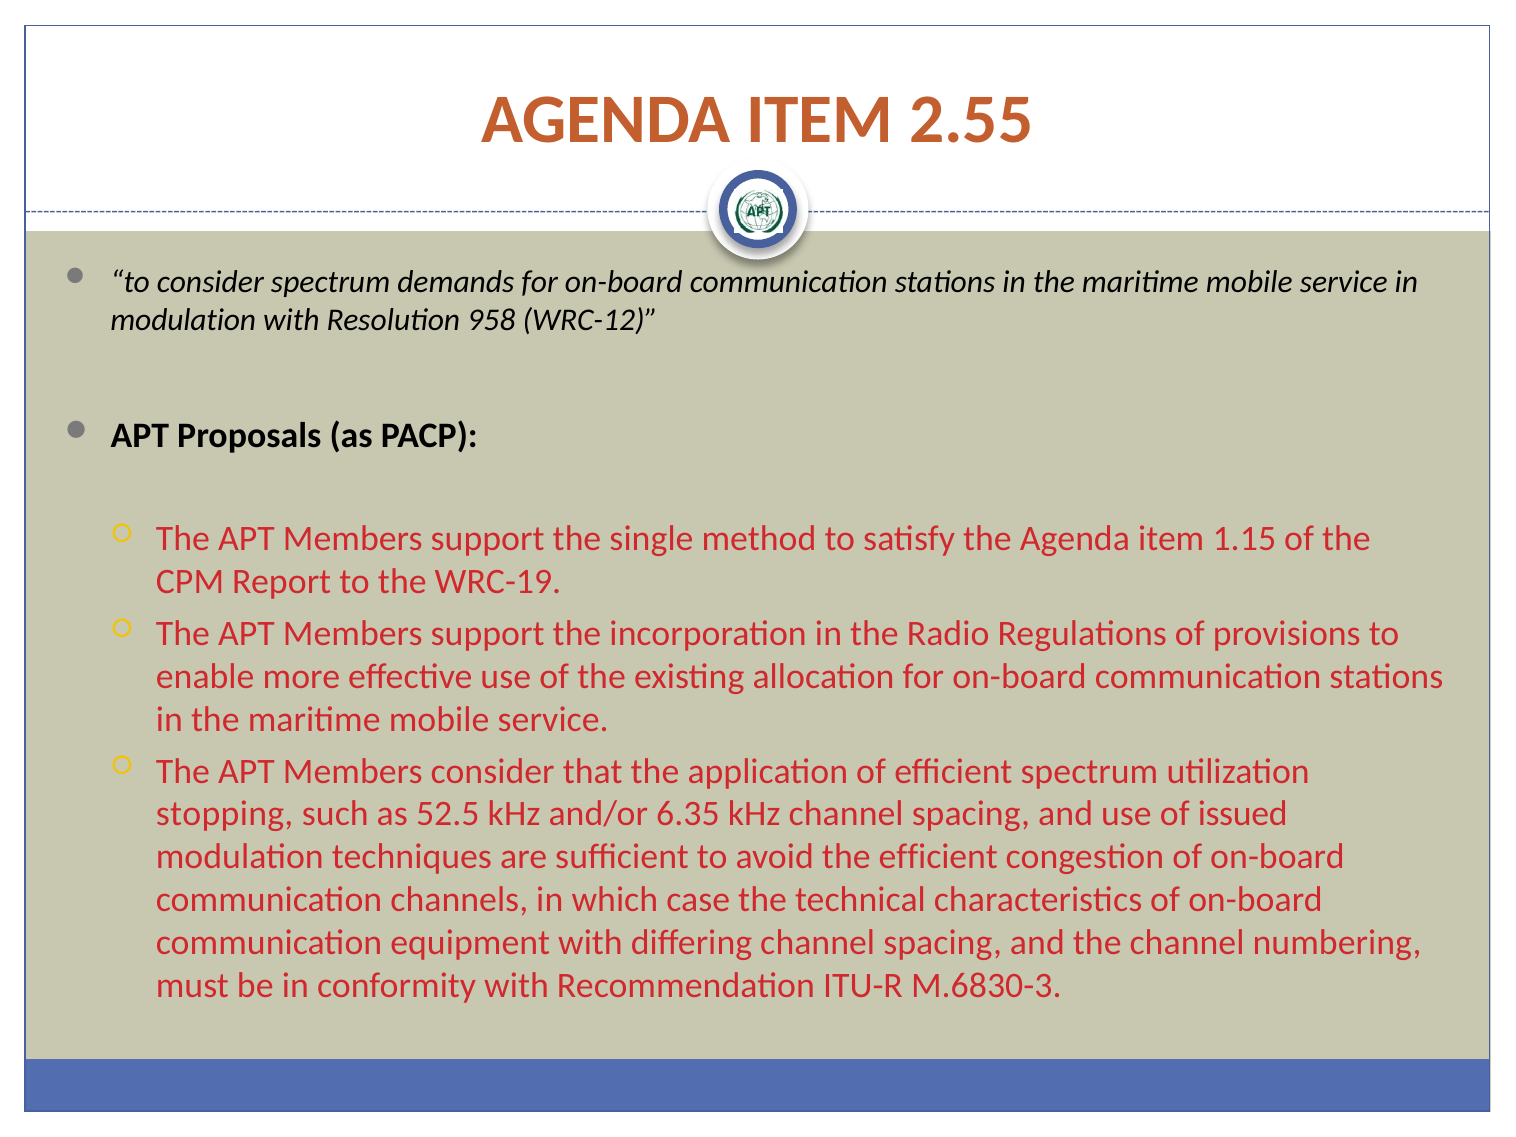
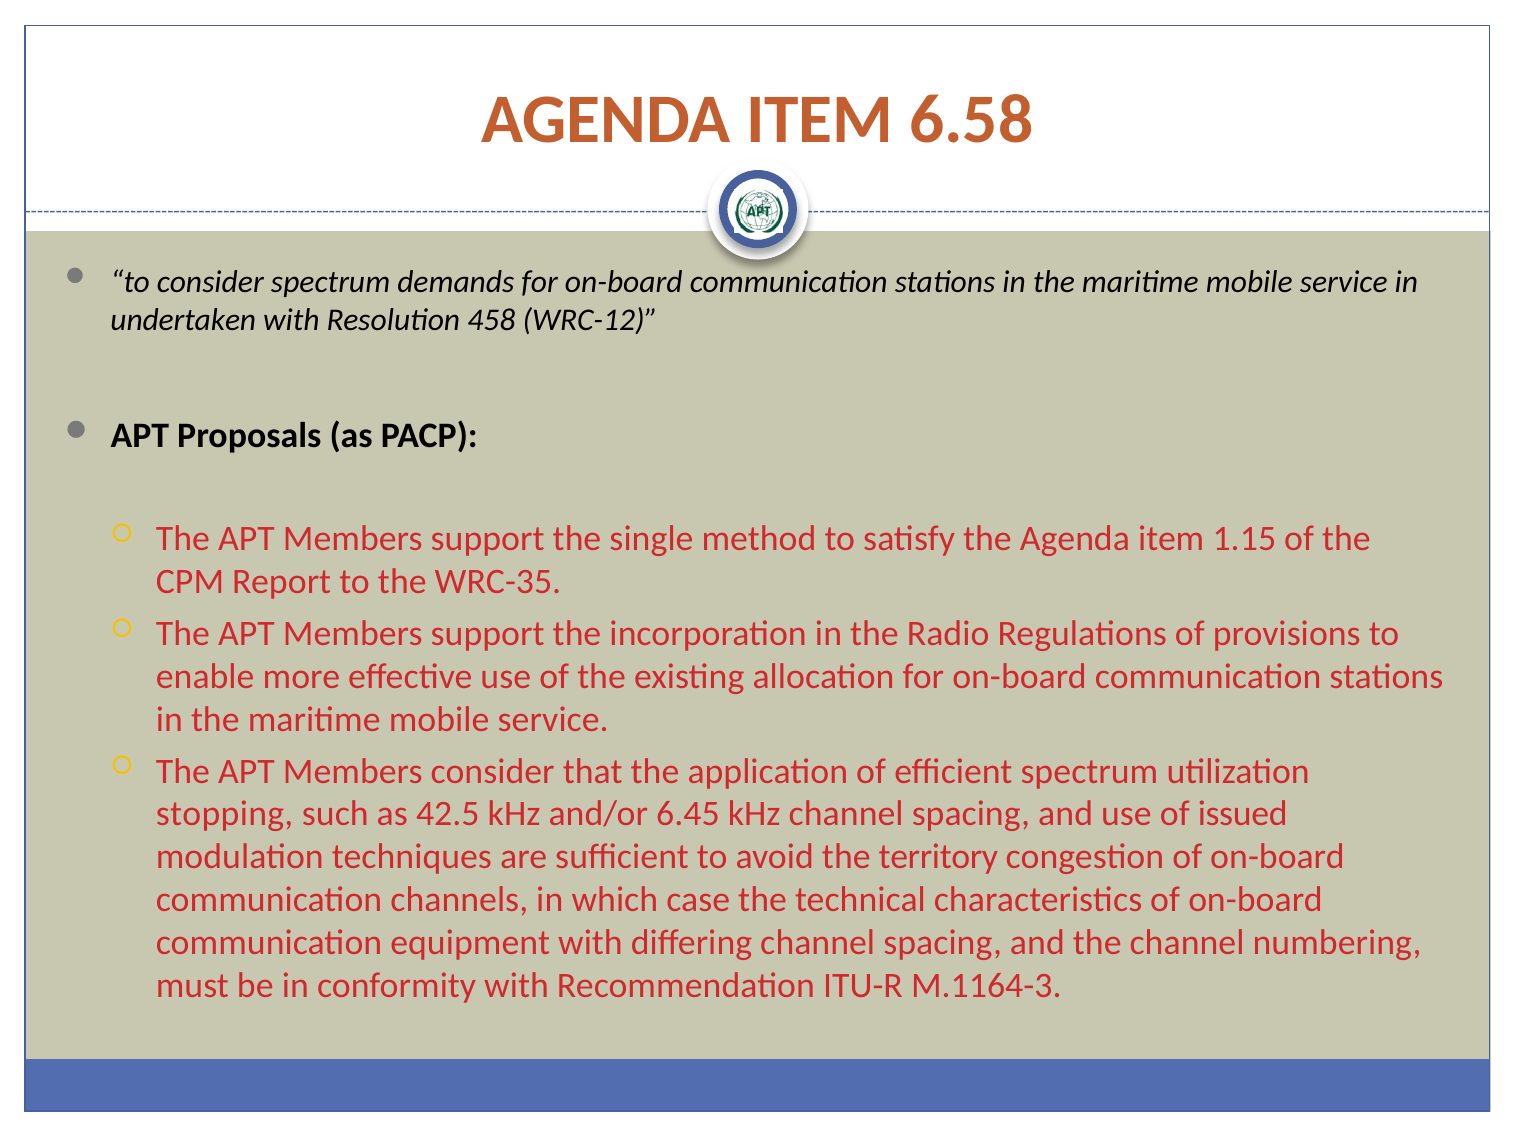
2.55: 2.55 -> 6.58 (971, 119)
modulation: modulation -> undertaken (183, 320)
958: 958 -> 458 (491, 320)
WRC-19: WRC-19 -> WRC-35 (498, 582)
52.5: 52.5 -> 42.5 (448, 814)
6.35: 6.35 -> 6.45 (688, 814)
the efficient: efficient -> territory (938, 857)
M.6830-3: M.6830-3 -> M.1164-3 (986, 986)
